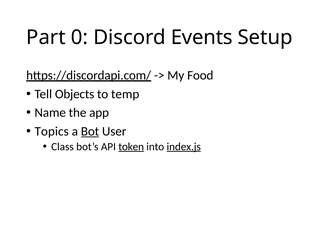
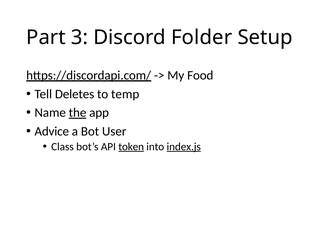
0: 0 -> 3 (79, 37)
Events: Events -> Folder (202, 37)
Objects: Objects -> Deletes (75, 94)
the underline: none -> present (78, 113)
Topics: Topics -> Advice (52, 131)
Bot underline: present -> none (90, 131)
